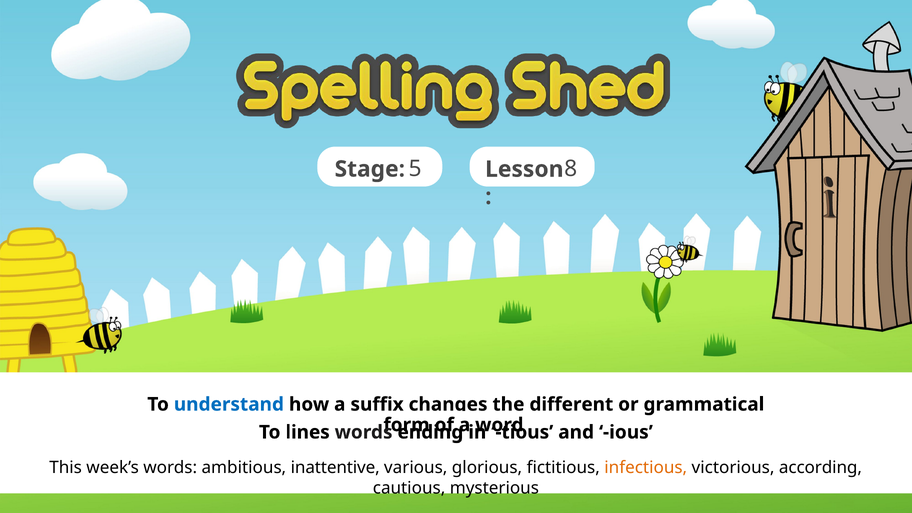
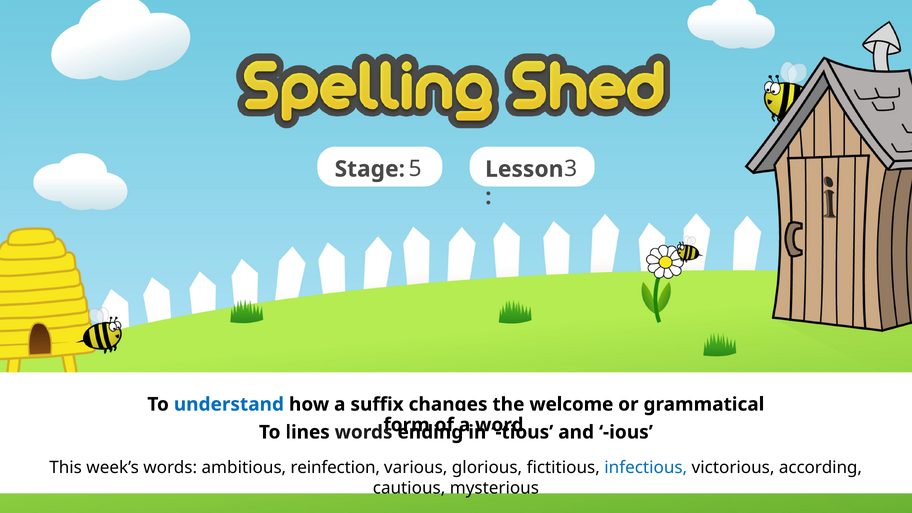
8: 8 -> 3 (571, 169)
different: different -> welcome (571, 404)
inattentive: inattentive -> reinfection (335, 468)
infectious colour: orange -> blue (646, 468)
